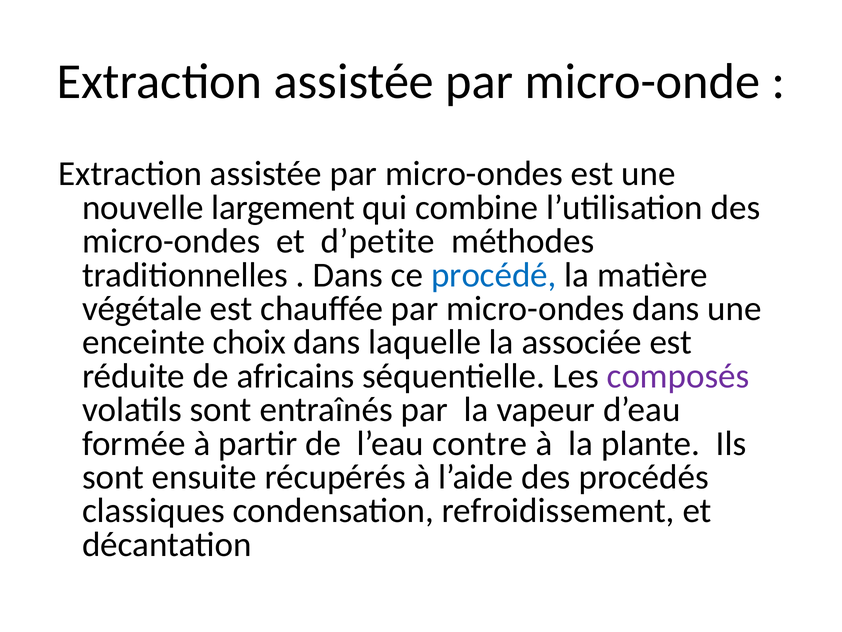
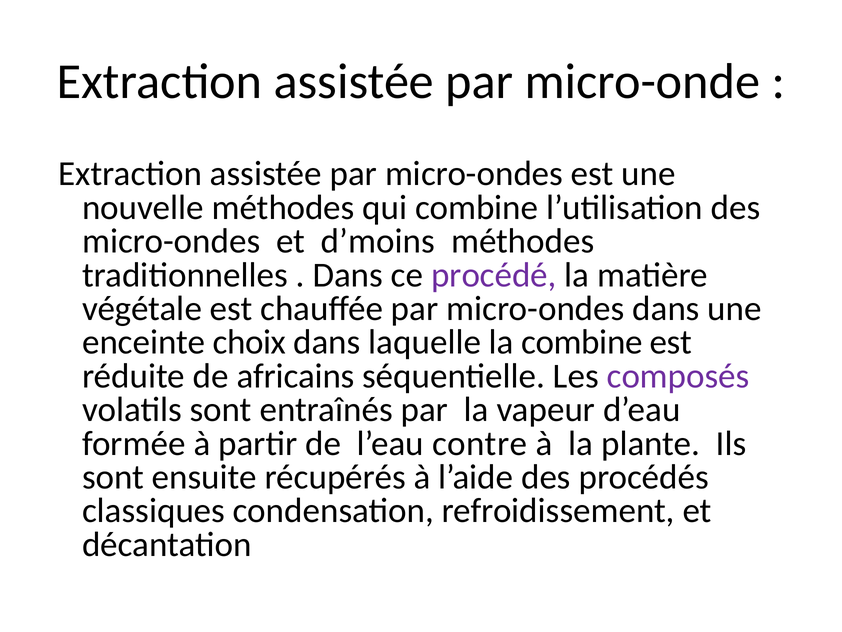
nouvelle largement: largement -> méthodes (283, 207)
d’petite: d’petite -> d’moins (378, 241)
procédé colour: blue -> purple (494, 275)
la associée: associée -> combine (582, 342)
